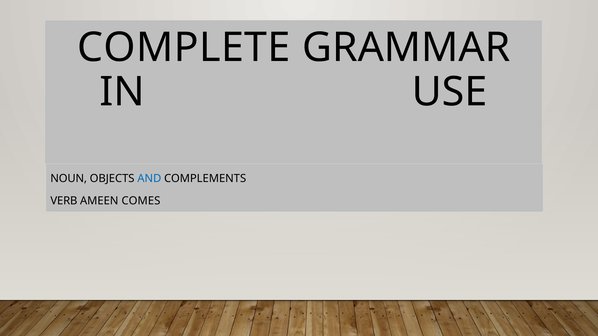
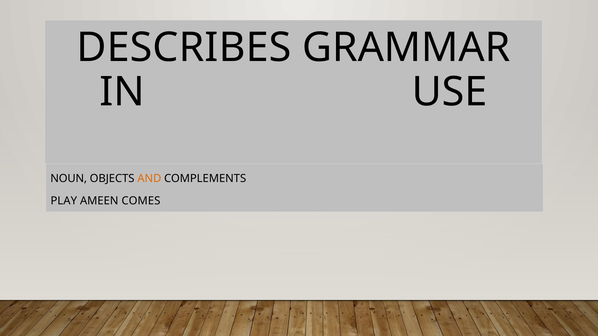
COMPLETE: COMPLETE -> DESCRIBES (184, 48)
AND colour: blue -> orange (149, 179)
VERB: VERB -> PLAY (64, 201)
